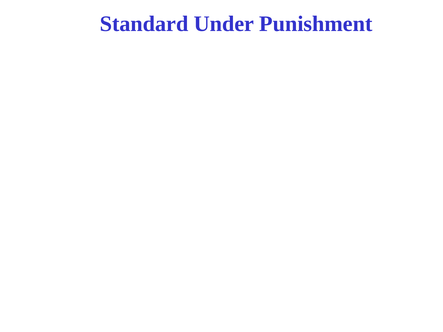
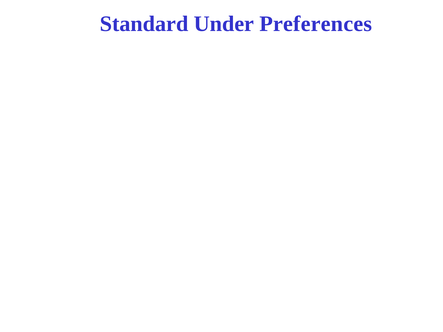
Under Punishment: Punishment -> Preferences (316, 24)
